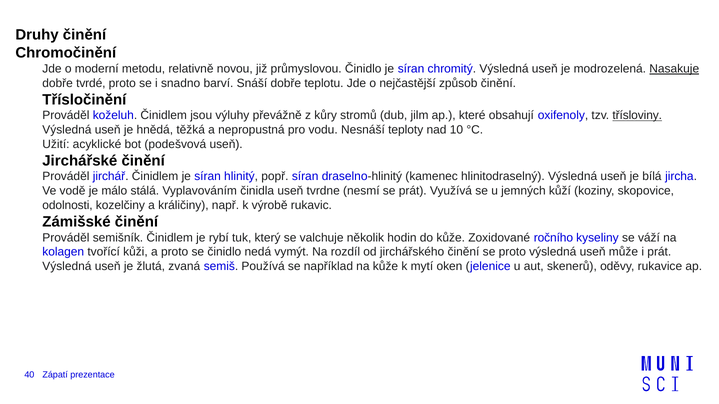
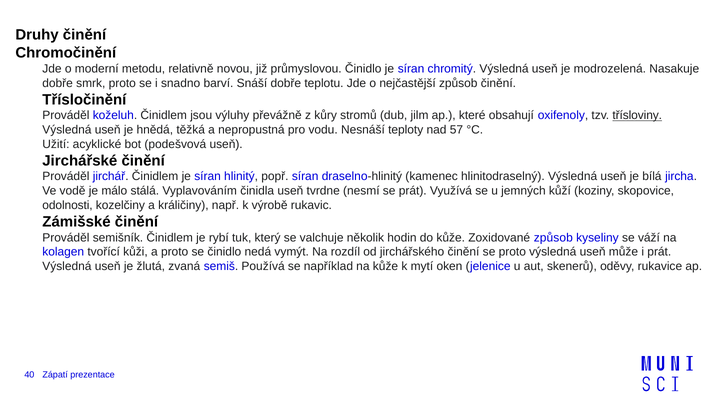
Nasakuje underline: present -> none (674, 69)
tvrdé: tvrdé -> smrk (91, 83)
10: 10 -> 57 (456, 130)
Zoxidované ročního: ročního -> způsob (553, 238)
